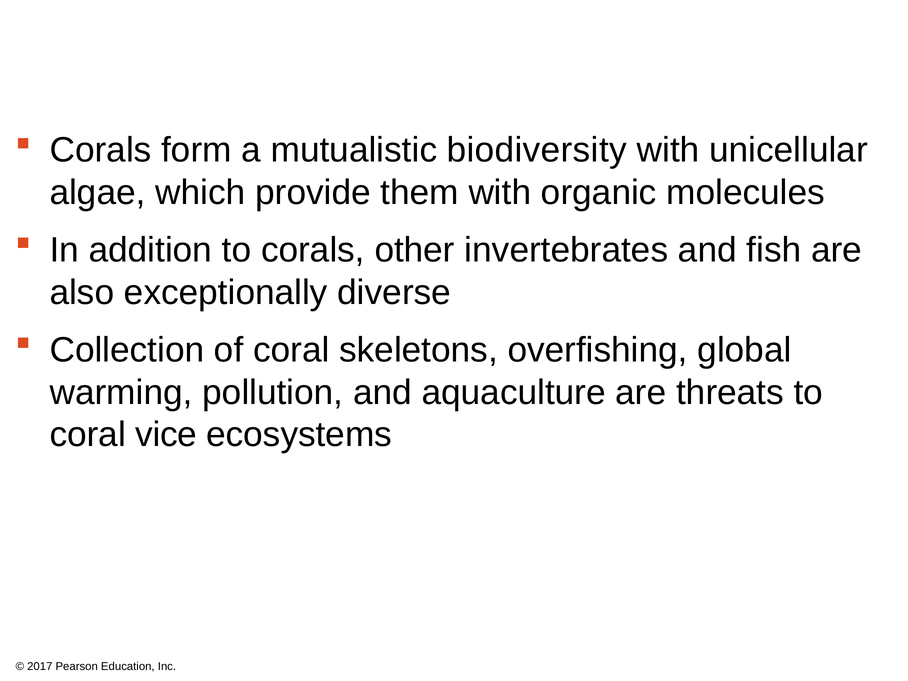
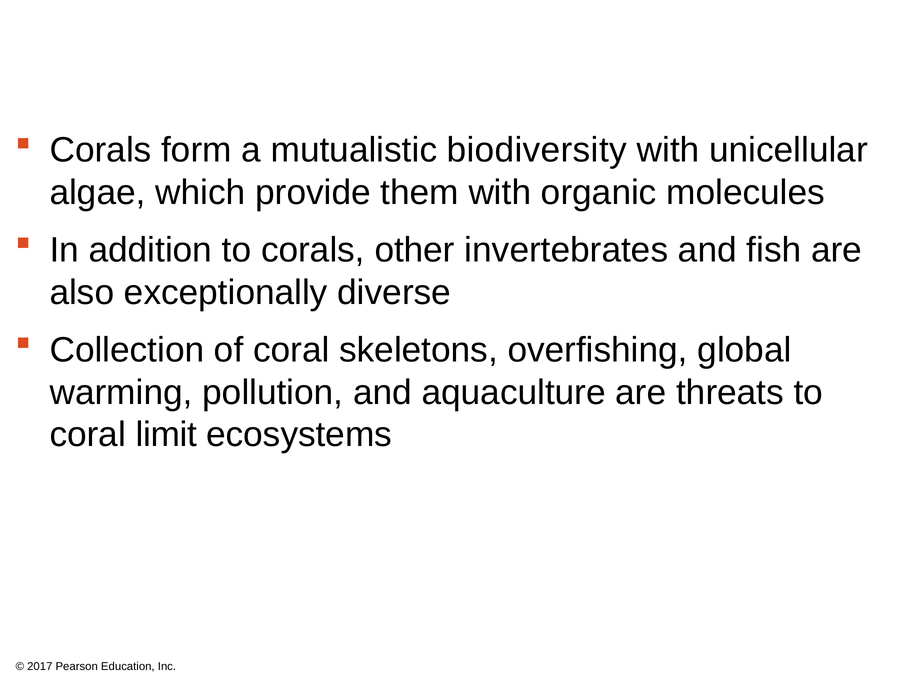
vice: vice -> limit (166, 435)
